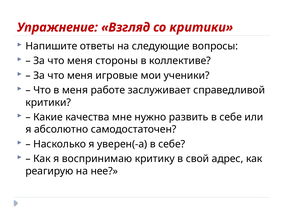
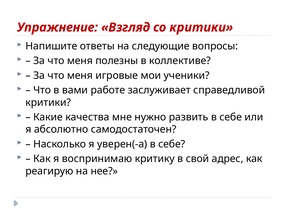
стороны: стороны -> полезны (117, 61)
в меня: меня -> вами (75, 90)
